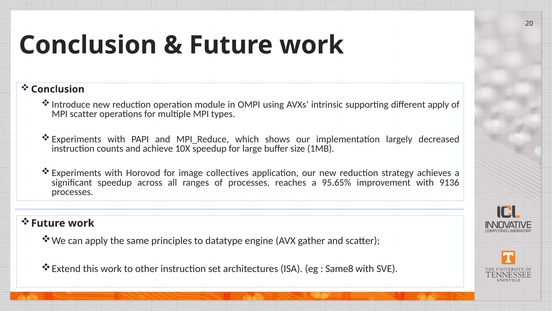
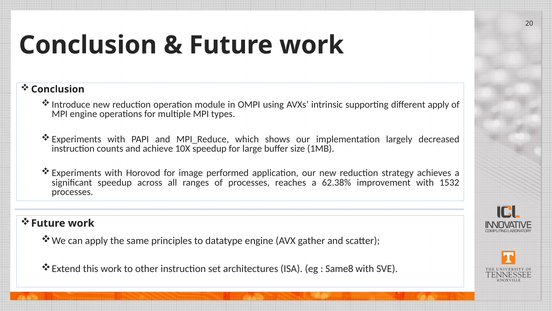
MPI scatter: scatter -> engine (84, 114)
collectives: collectives -> performed (228, 173)
95.65%: 95.65% -> 62.38% (337, 182)
9136: 9136 -> 1532 (449, 182)
